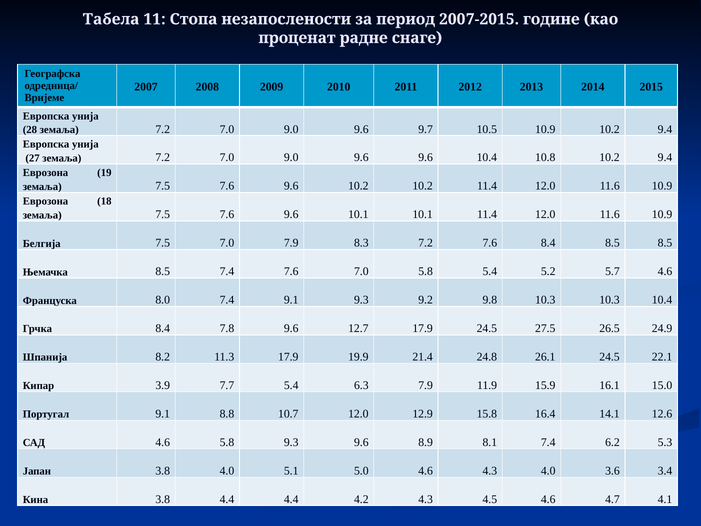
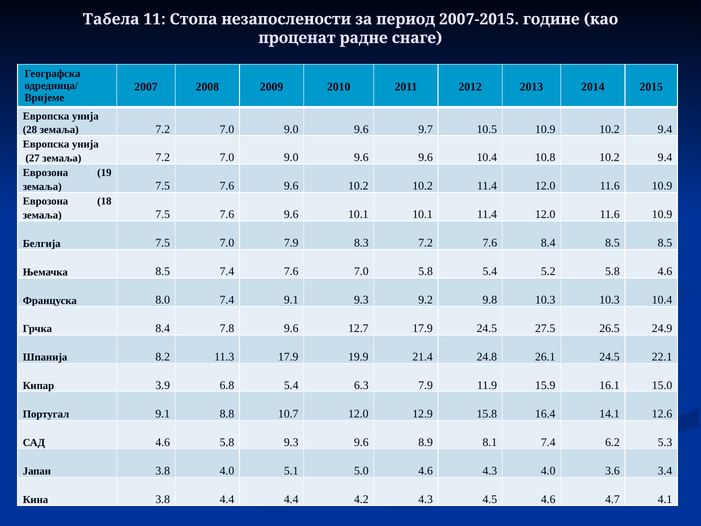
5.2 5.7: 5.7 -> 5.8 (612, 271)
7.7: 7.7 -> 6.8 (227, 385)
